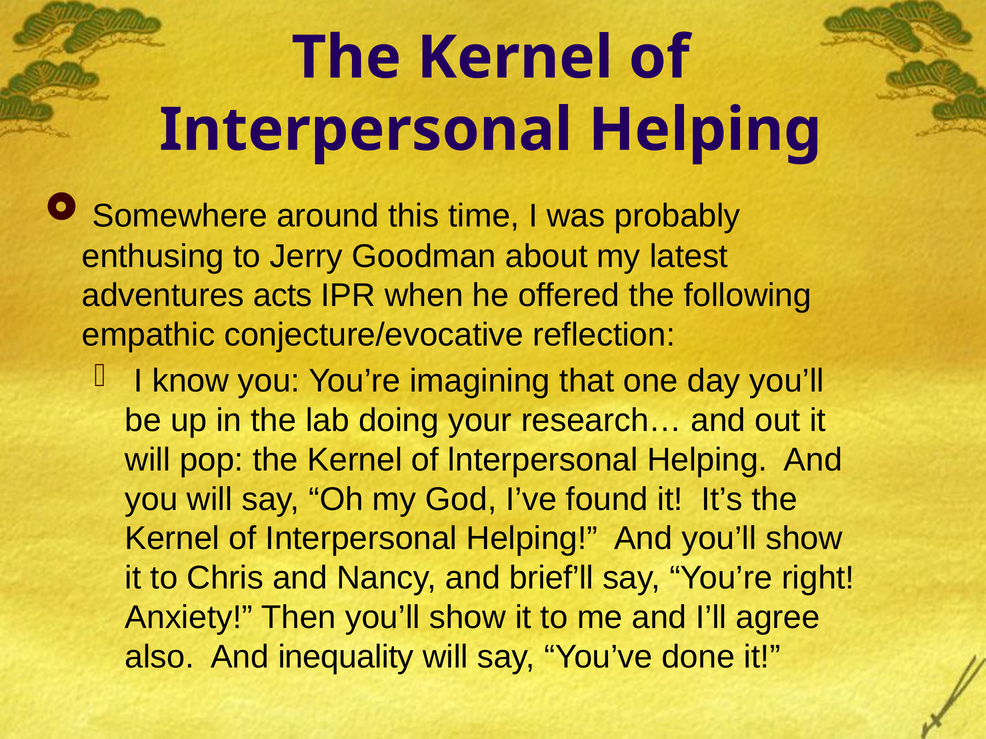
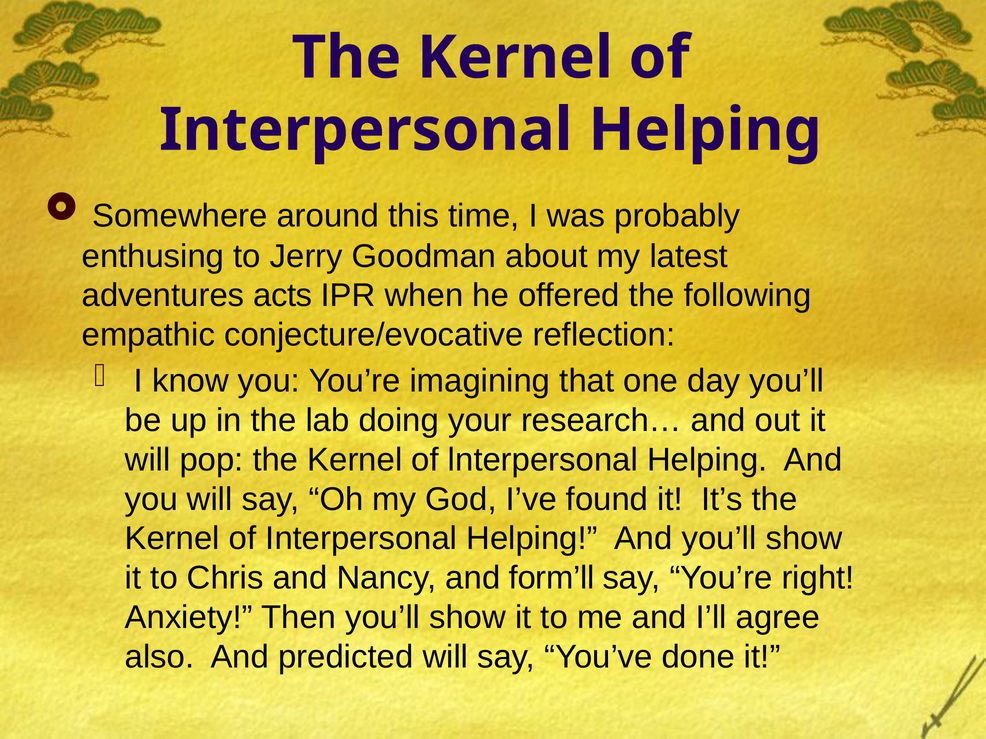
brief’ll: brief’ll -> form’ll (552, 578)
inequality: inequality -> predicted (346, 657)
